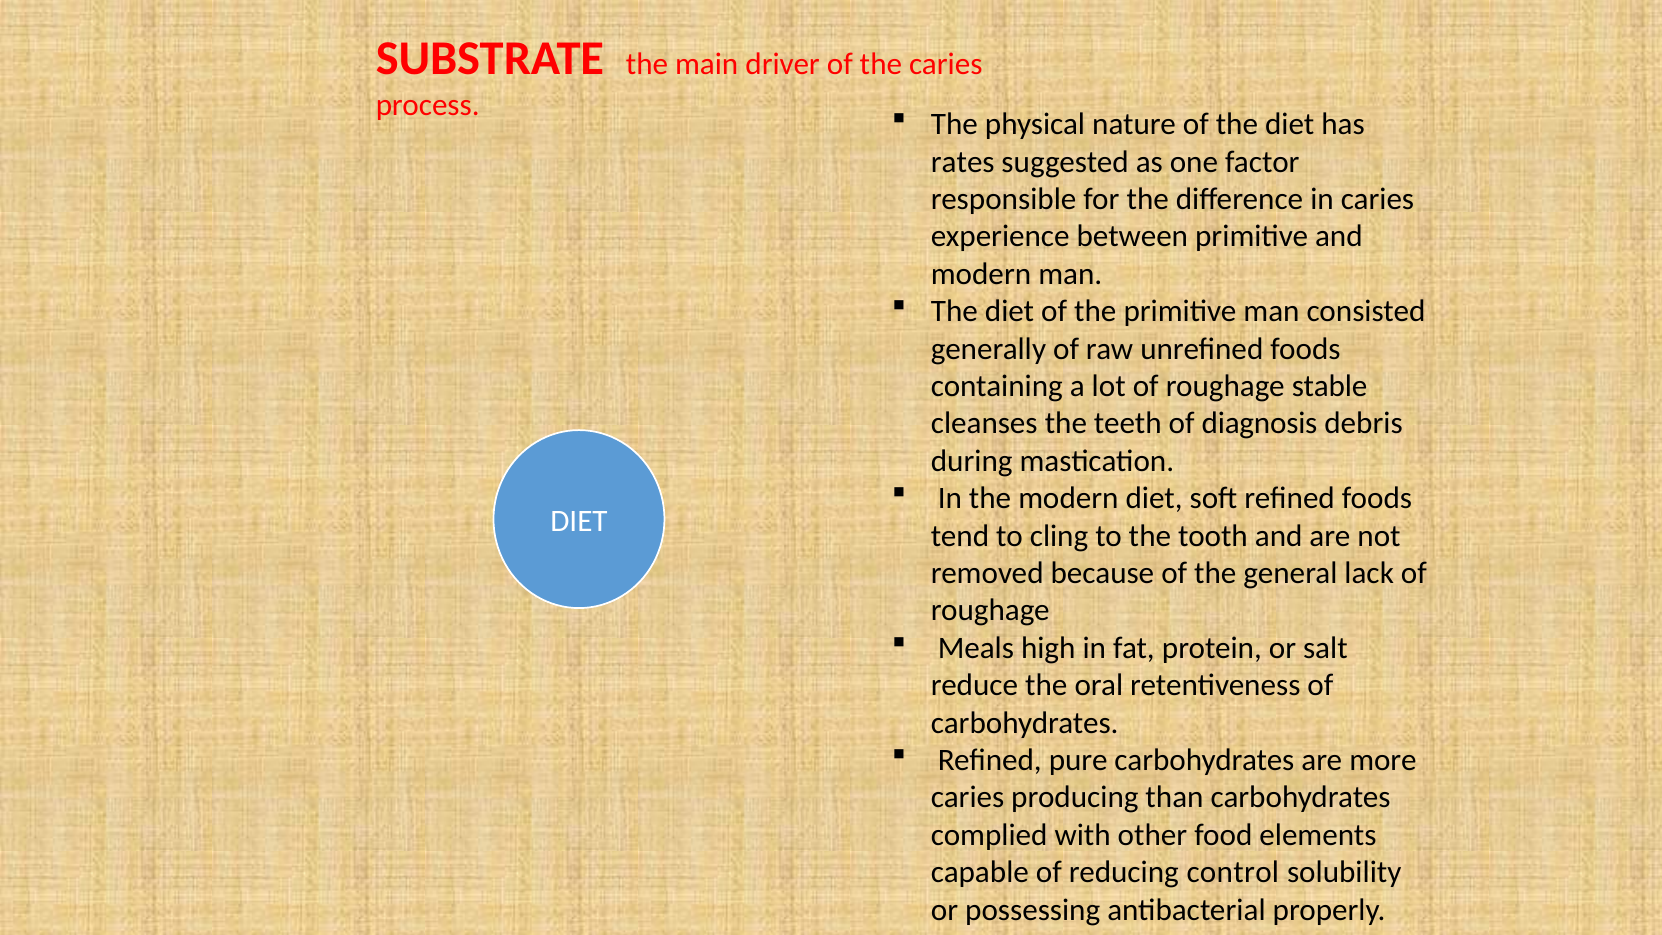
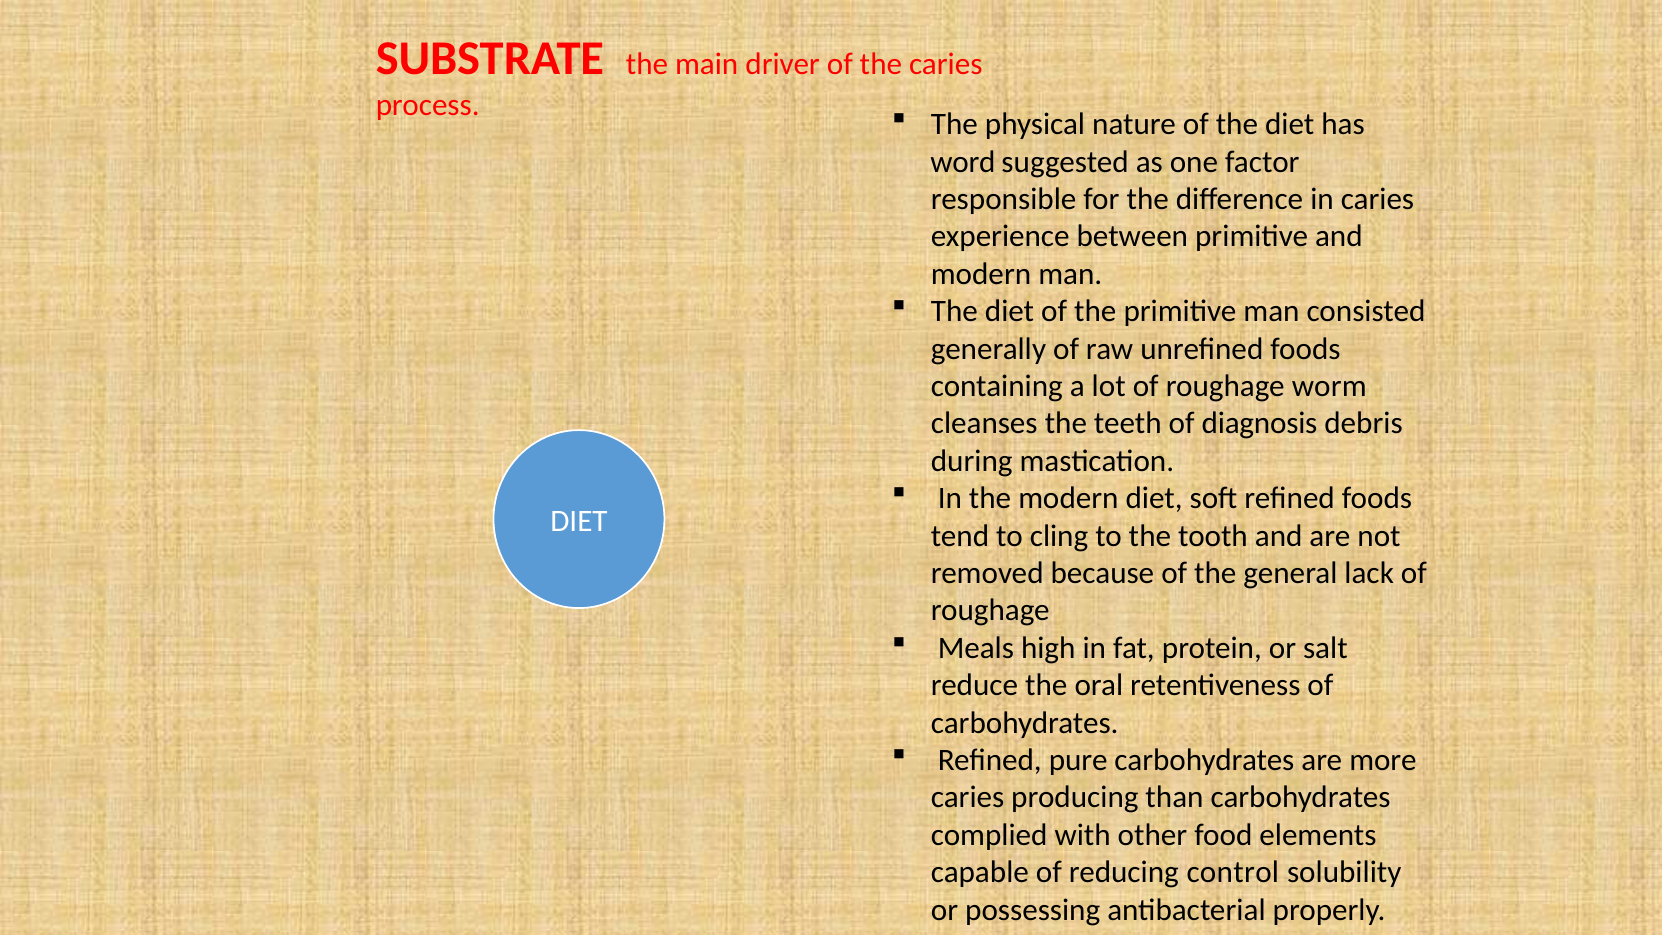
rates: rates -> word (963, 162)
stable: stable -> worm (1329, 386)
